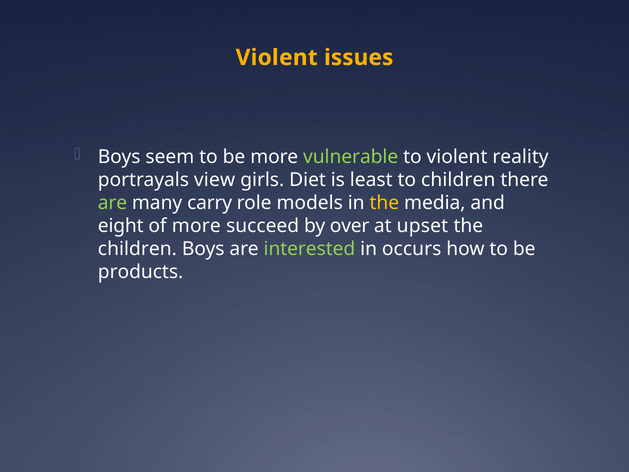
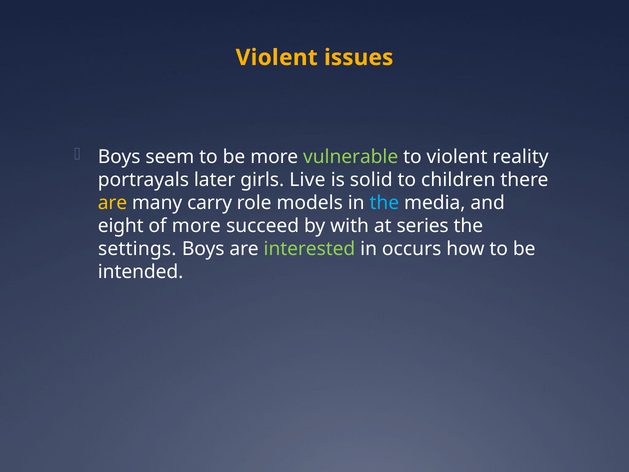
view: view -> later (215, 180)
Diet: Diet -> Live (307, 180)
least: least -> solid (371, 180)
are colour: light green -> yellow (112, 203)
the colour: yellow -> light blue (384, 203)
over: over -> with (350, 226)
upset: upset -> series (423, 226)
children: children -> settings (137, 249)
products: products -> intended (141, 272)
